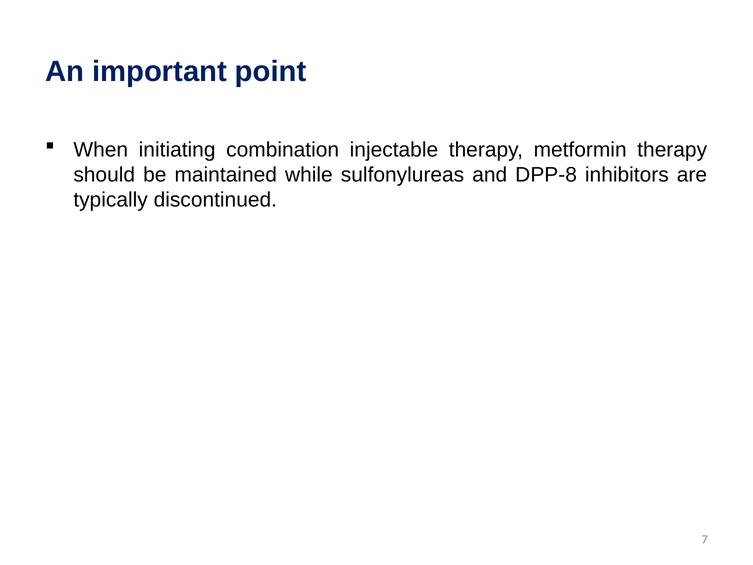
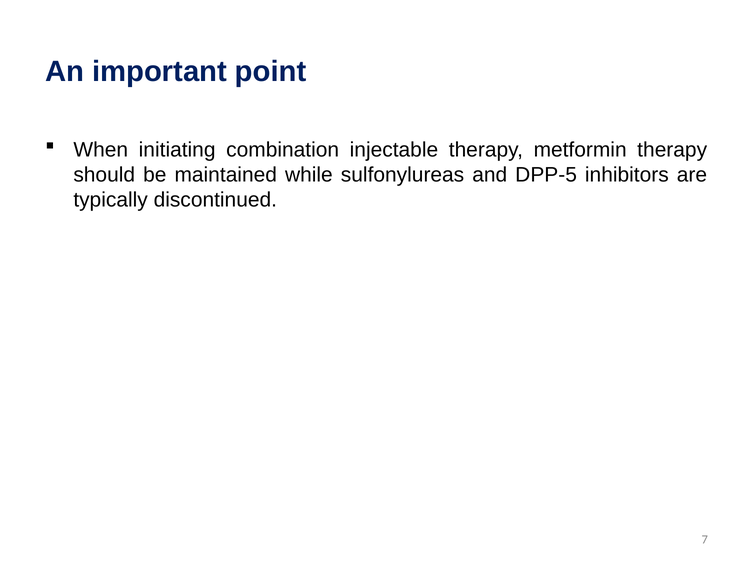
DPP-8: DPP-8 -> DPP-5 (546, 175)
